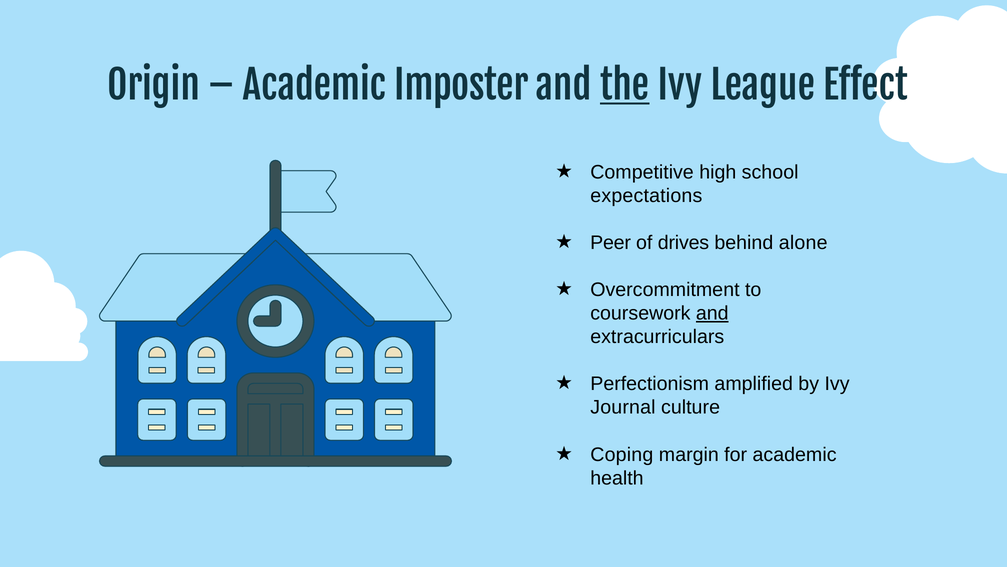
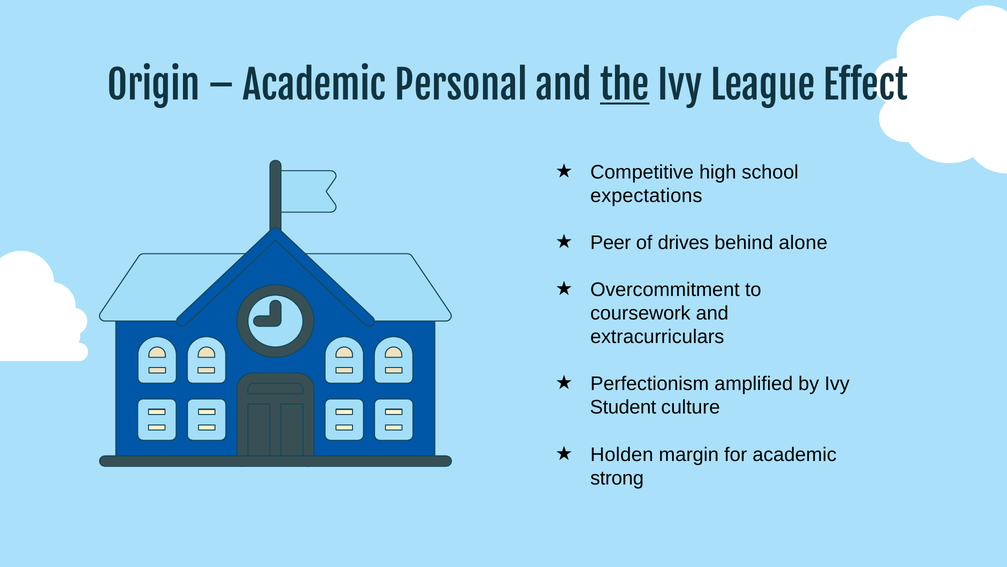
Imposter: Imposter -> Personal (461, 87)
and underline: present -> none (712, 313)
Journal: Journal -> Student (623, 407)
Coping: Coping -> Holden (622, 454)
health: health -> strong (617, 478)
